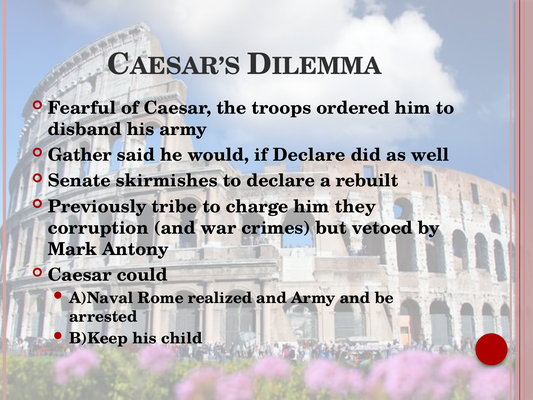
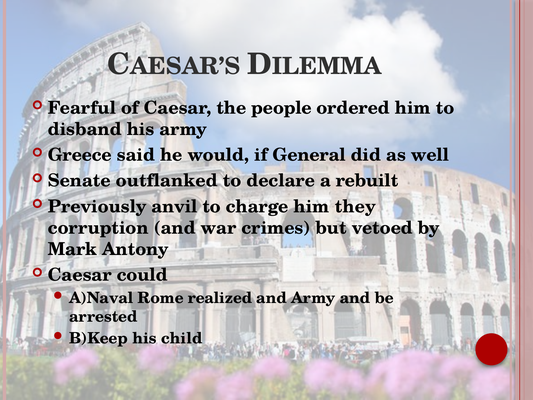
troops: troops -> people (281, 108)
Gather: Gather -> Greece (80, 155)
if Declare: Declare -> General (309, 155)
skirmishes: skirmishes -> outflanked (167, 181)
tribe: tribe -> anvil (175, 206)
